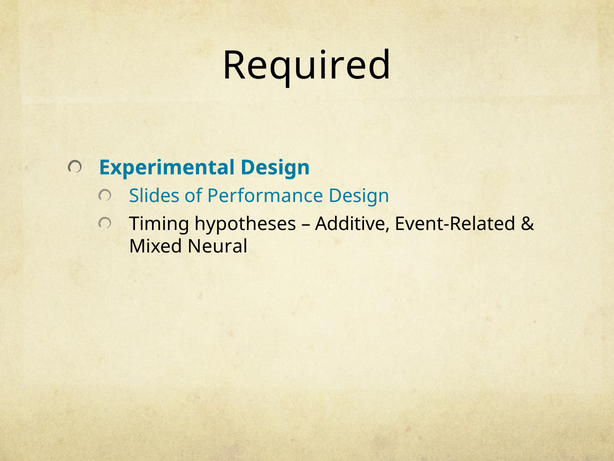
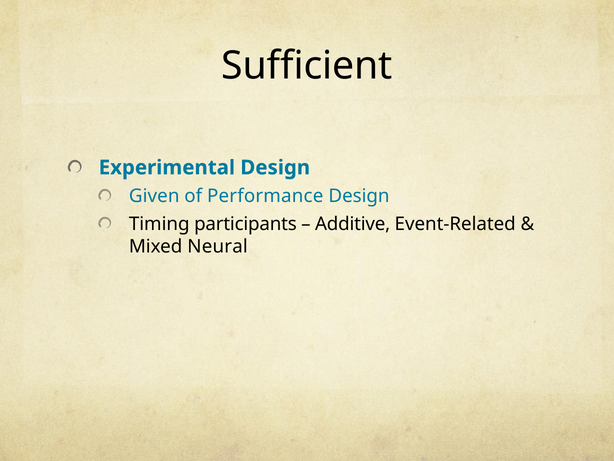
Required: Required -> Sufficient (307, 66)
Slides: Slides -> Given (154, 196)
hypotheses: hypotheses -> participants (245, 224)
